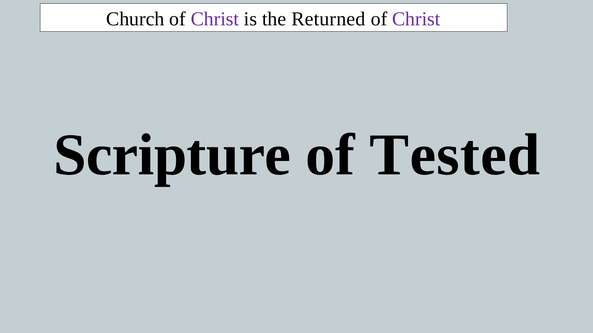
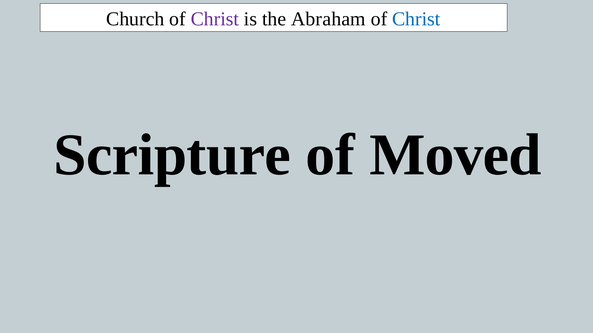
Returned: Returned -> Abraham (328, 19)
Christ colour: purple -> blue (416, 19)
Tested: Tested -> Moved (455, 155)
